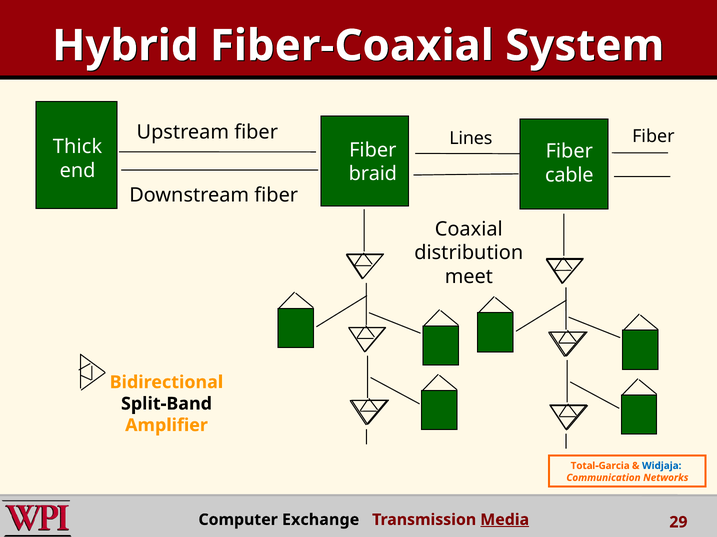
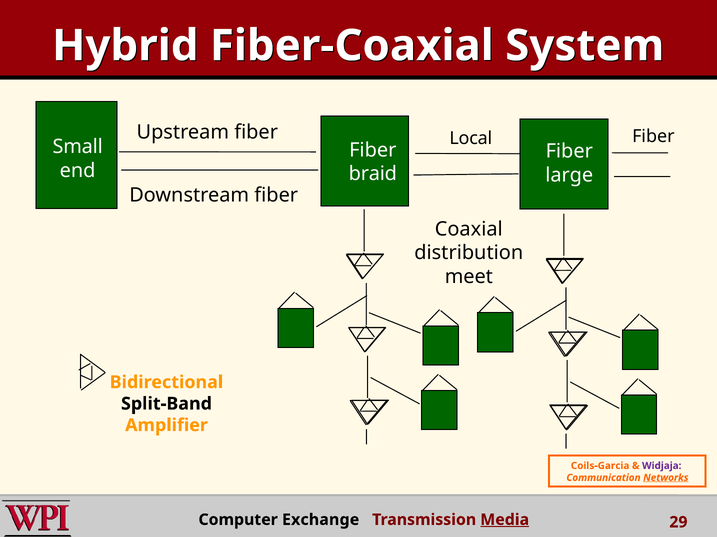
Lines: Lines -> Local (471, 138)
Thick: Thick -> Small (78, 147)
cable: cable -> large (569, 175)
Total-Garcia: Total-Garcia -> Coils-Garcia (600, 466)
Widjaja colour: blue -> purple (662, 466)
Networks underline: none -> present (666, 478)
